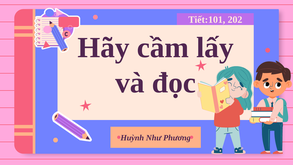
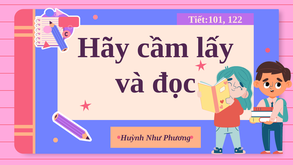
202: 202 -> 122 (235, 20)
